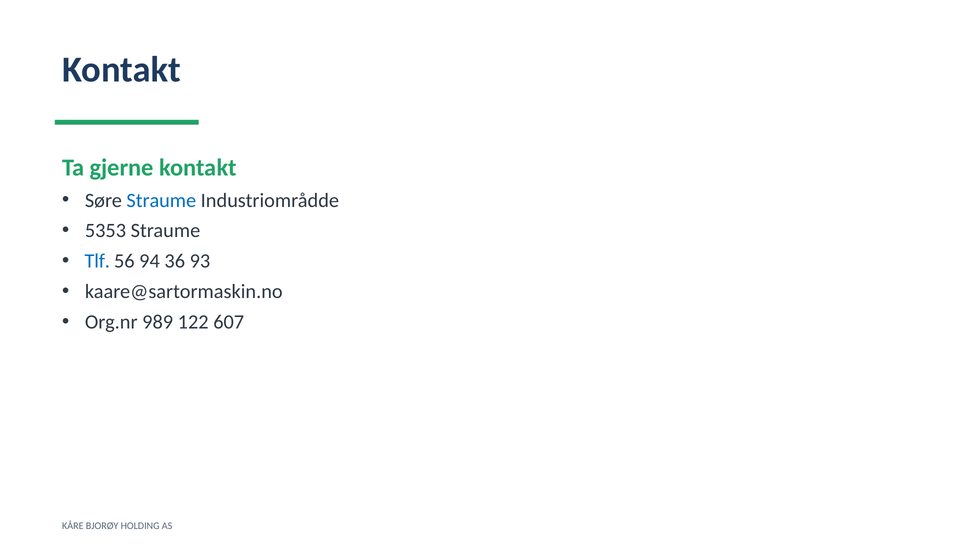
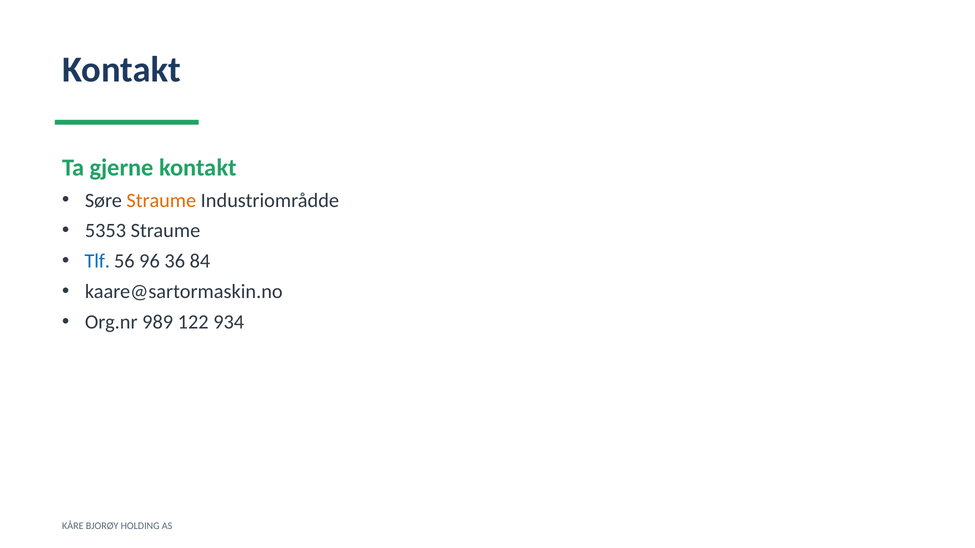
Straume colour: blue -> orange (161, 200)
94: 94 -> 96 (150, 261)
93: 93 -> 84 (200, 261)
607: 607 -> 934 (229, 322)
